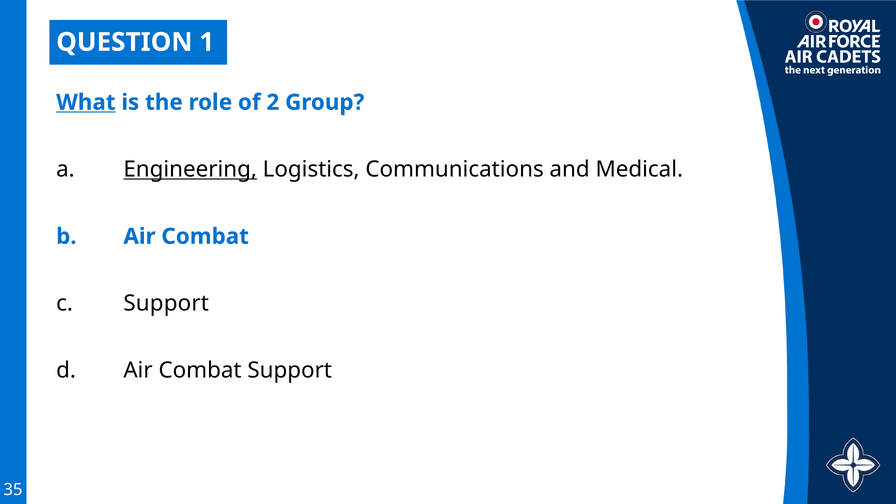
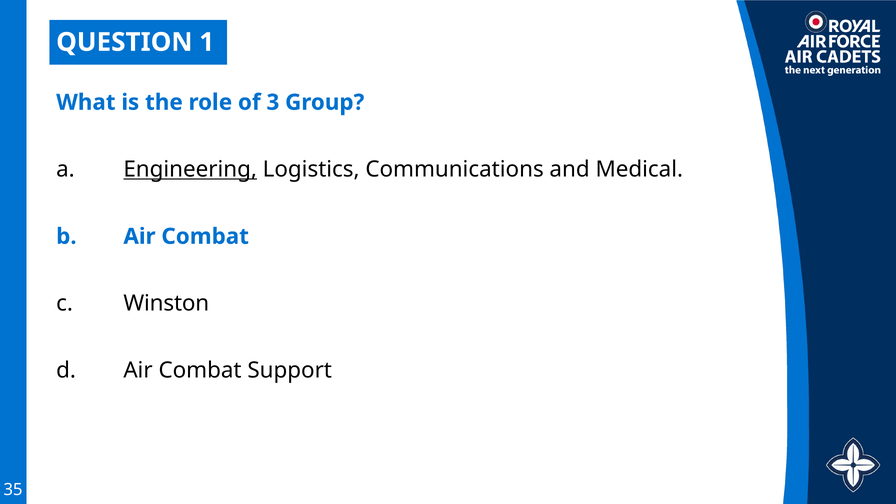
What underline: present -> none (86, 102)
2: 2 -> 3 (273, 102)
c Support: Support -> Winston (166, 303)
